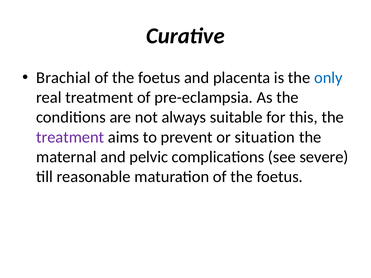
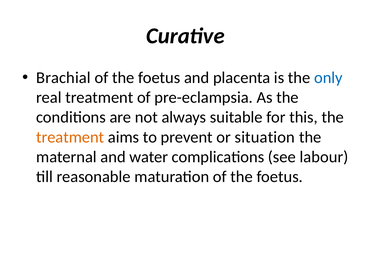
treatment colour: purple -> orange (70, 137)
pelvic: pelvic -> water (149, 157)
severe: severe -> labour (324, 157)
